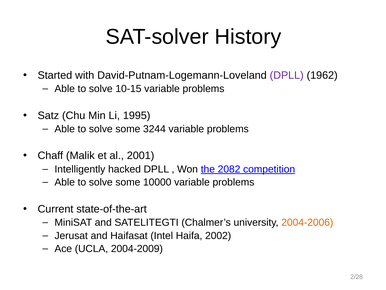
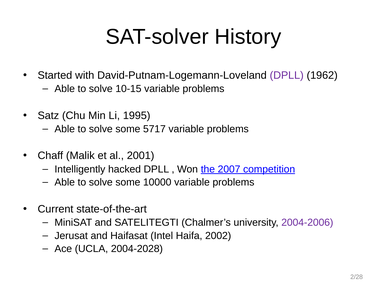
3244: 3244 -> 5717 (154, 129)
2082: 2082 -> 2007 (229, 169)
2004-2006 colour: orange -> purple (307, 222)
2004-2009: 2004-2009 -> 2004-2028 (137, 248)
